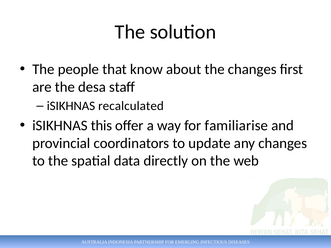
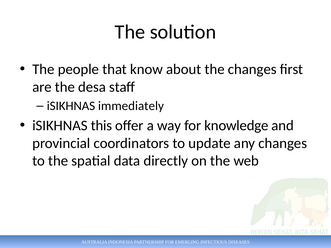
recalculated: recalculated -> immediately (131, 106)
familiarise: familiarise -> knowledge (236, 126)
